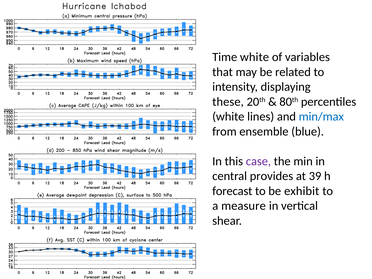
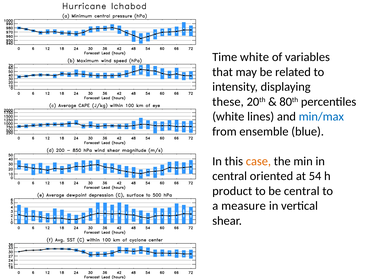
case colour: purple -> orange (258, 161)
provides: provides -> oriented (271, 176)
39: 39 -> 54 (315, 176)
forecast: forecast -> product (232, 191)
be exhibit: exhibit -> central (302, 191)
